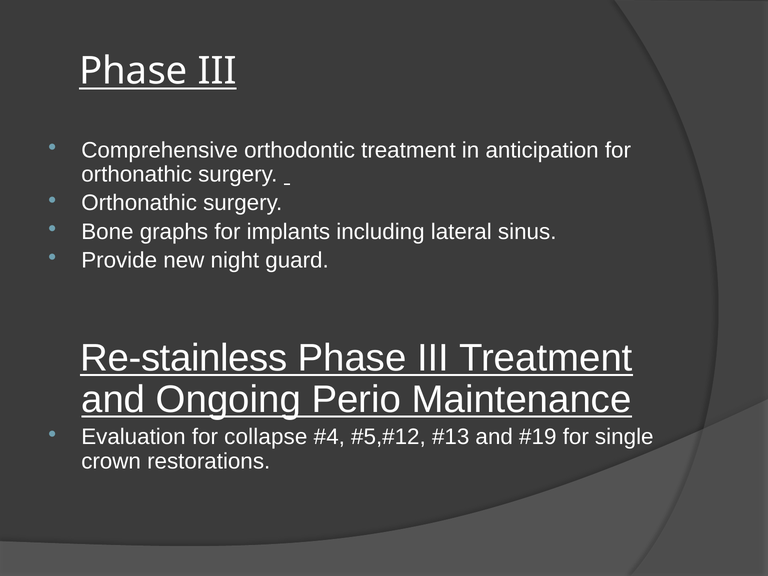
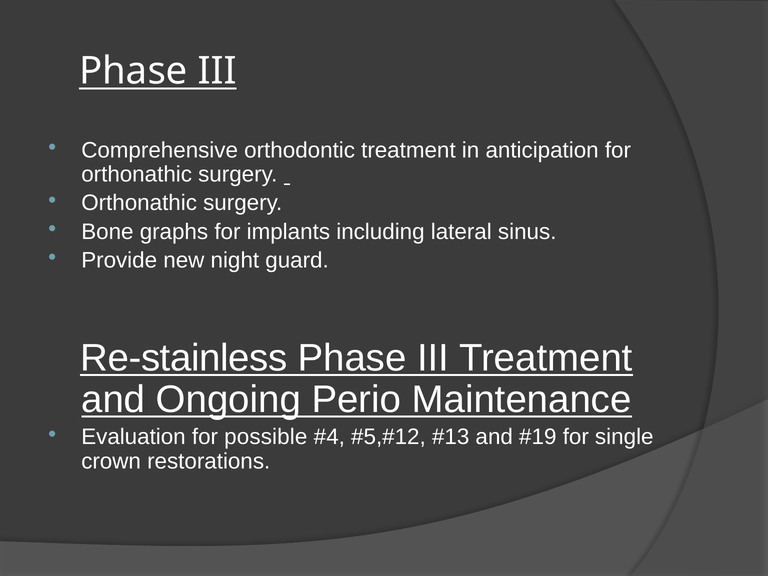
collapse: collapse -> possible (266, 437)
